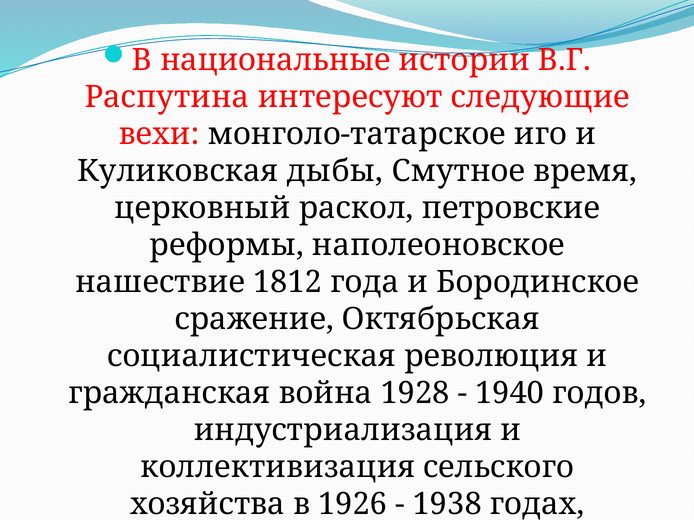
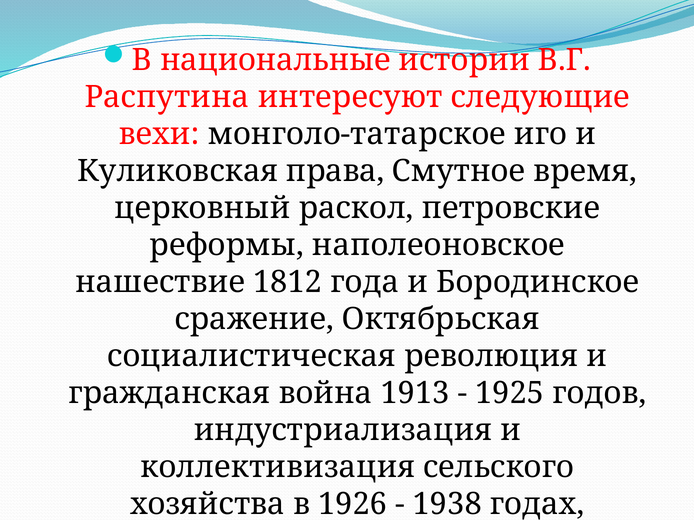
дыбы: дыбы -> права (335, 171)
1928: 1928 -> 1913 (415, 393)
1940: 1940 -> 1925 (510, 393)
